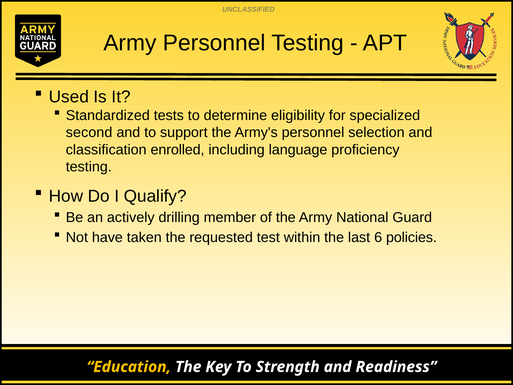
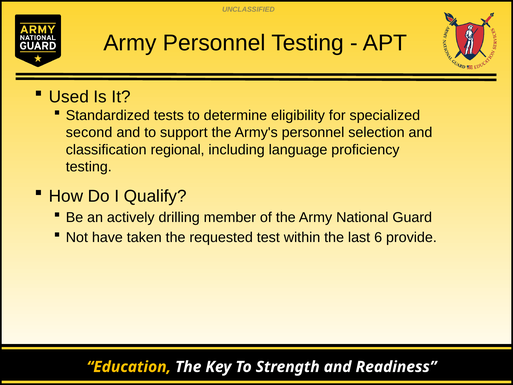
enrolled: enrolled -> regional (178, 150)
policies: policies -> provide (411, 237)
